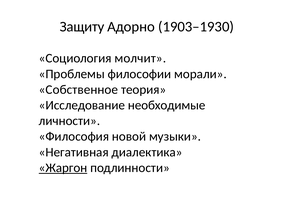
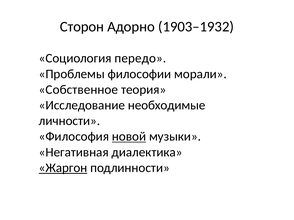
Защиту: Защиту -> Сторон (82, 27)
1903–1930: 1903–1930 -> 1903–1932 (196, 27)
молчит: молчит -> передо (140, 58)
новой underline: none -> present (129, 137)
